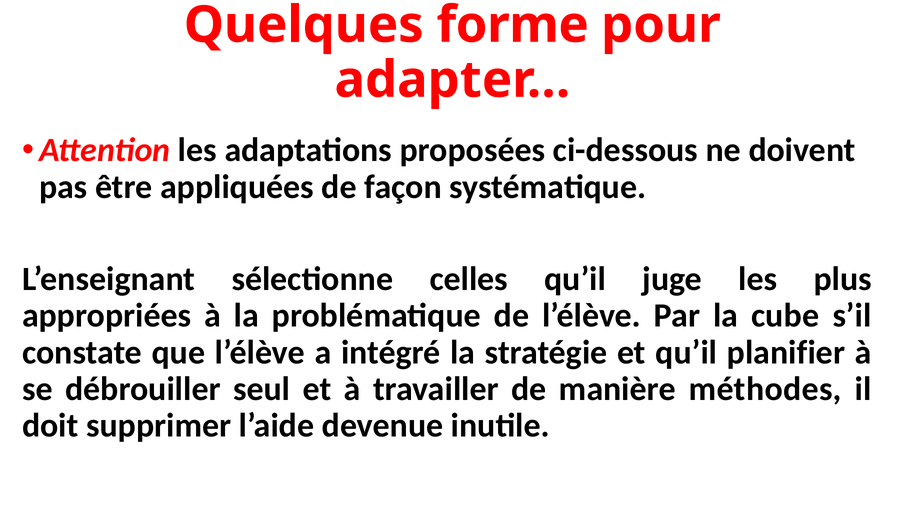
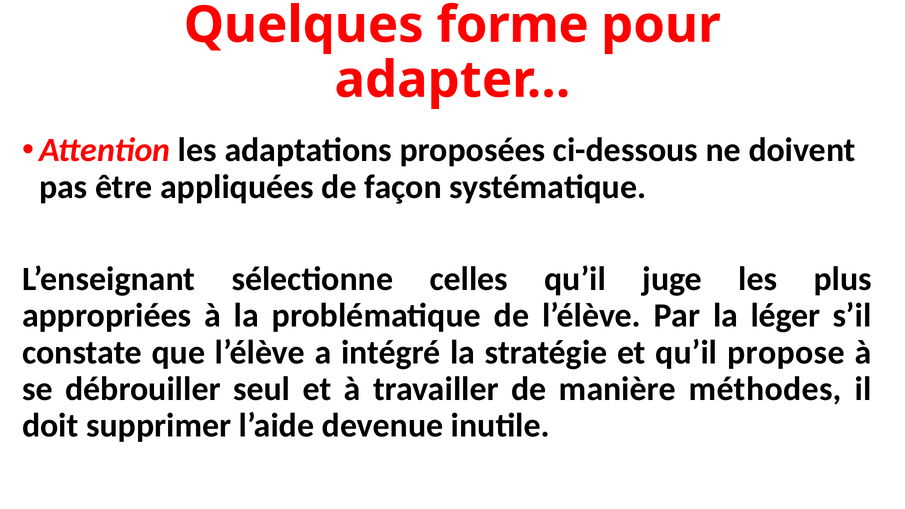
cube: cube -> léger (786, 316)
planifier: planifier -> propose (786, 352)
